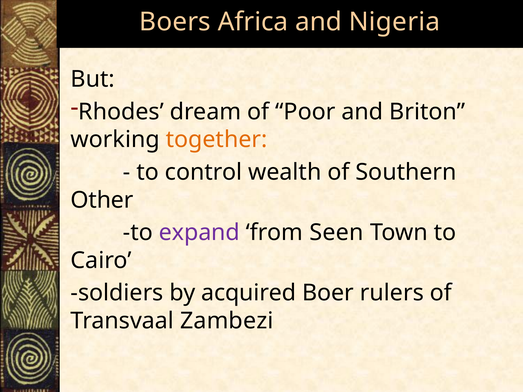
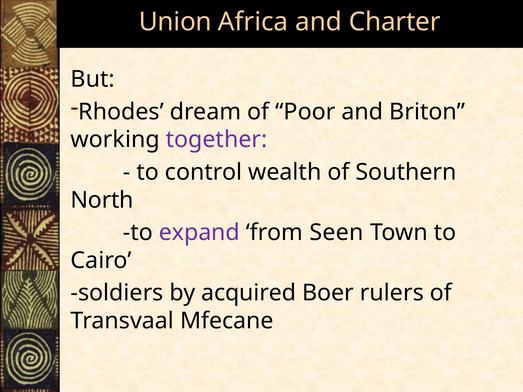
Boers: Boers -> Union (175, 22)
Nigeria: Nigeria -> Charter (395, 22)
together colour: orange -> purple (217, 140)
Other: Other -> North (102, 200)
Zambezi: Zambezi -> Mfecane (227, 321)
